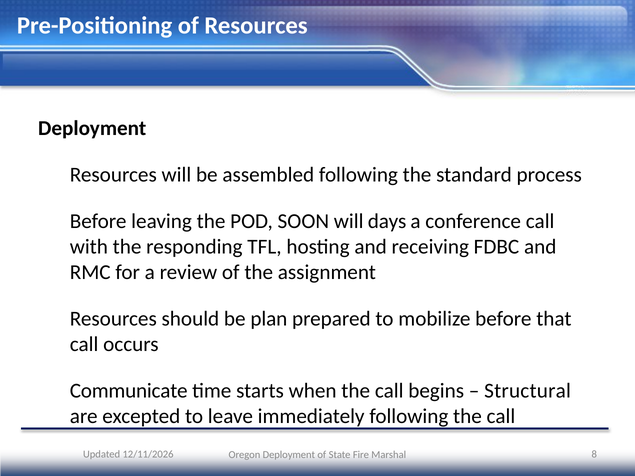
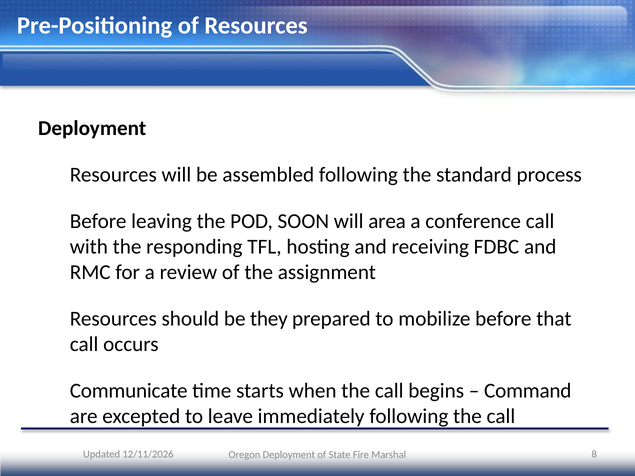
days: days -> area (387, 222)
plan: plan -> they (269, 319)
Structural: Structural -> Command (528, 391)
